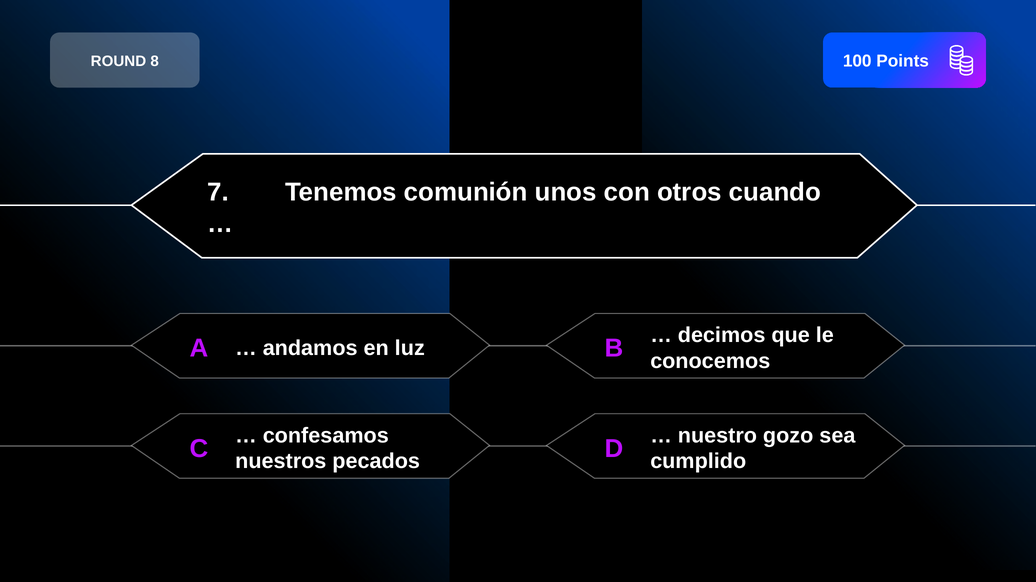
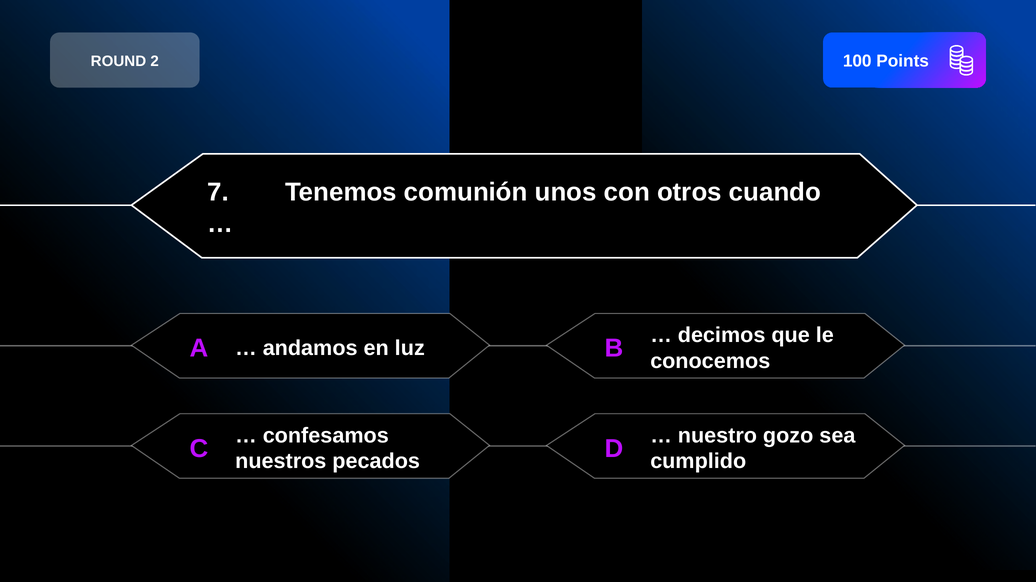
8: 8 -> 2 (155, 61)
